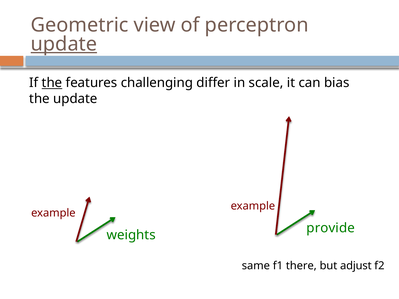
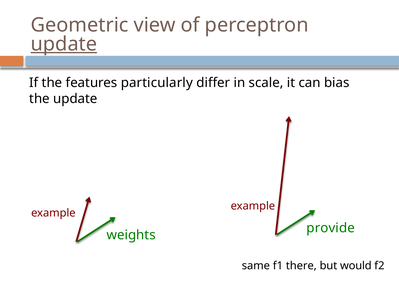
the underline: present -> none (52, 83)
challenging: challenging -> particularly (157, 83)
adjust: adjust -> would (356, 266)
